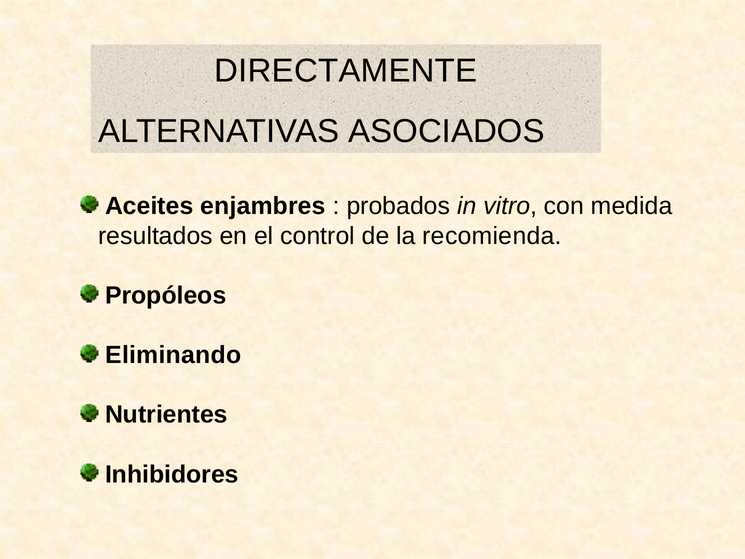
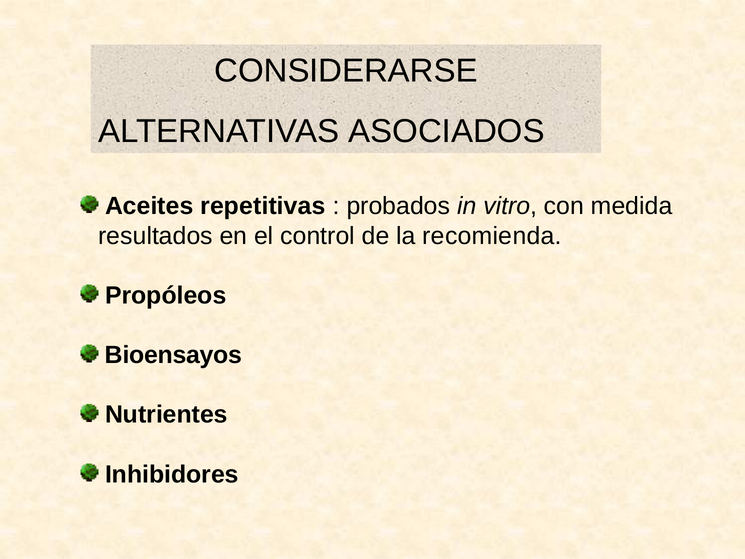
DIRECTAMENTE: DIRECTAMENTE -> CONSIDERARSE (346, 71)
enjambres: enjambres -> repetitivas (263, 206)
Eliminando: Eliminando -> Bioensayos (173, 355)
